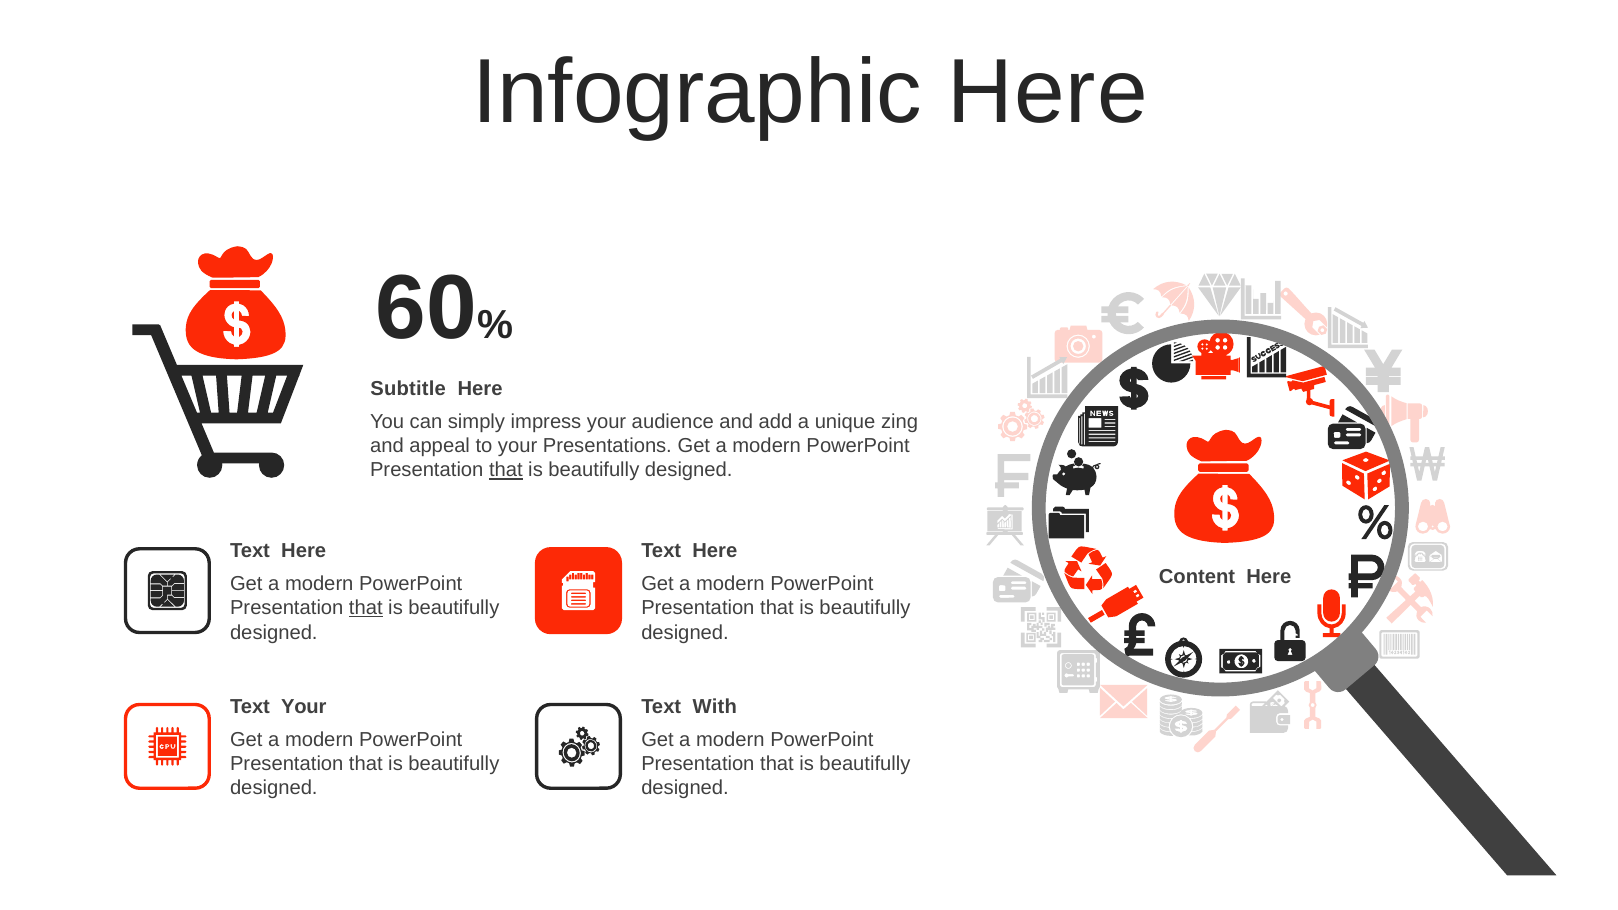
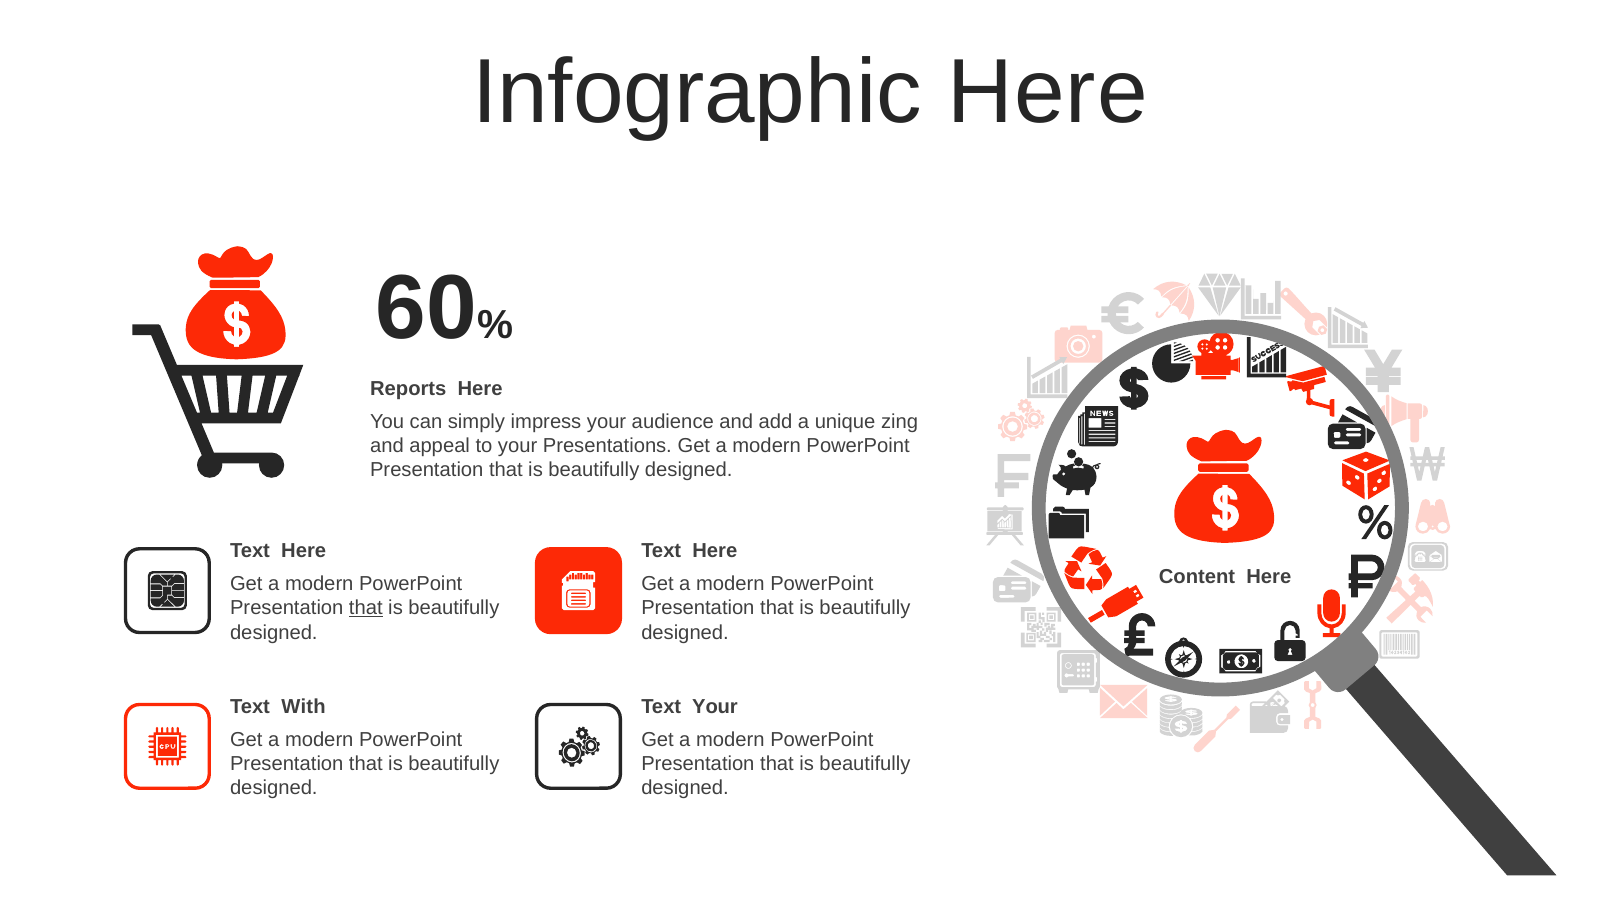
Subtitle: Subtitle -> Reports (408, 389)
that underline: present -> none (506, 470)
Text Your: Your -> With (304, 707)
Text With: With -> Your (715, 707)
